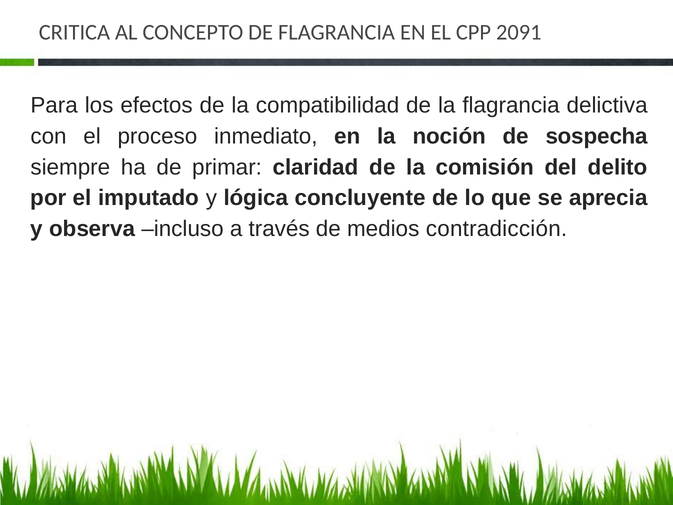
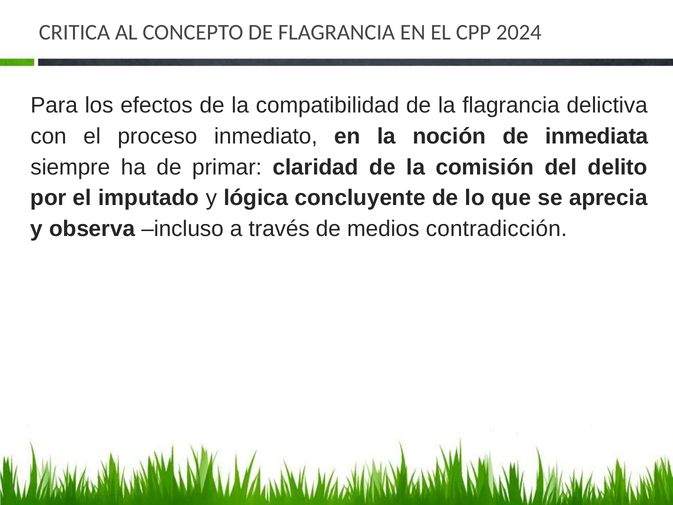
2091: 2091 -> 2024 (519, 32)
sospecha: sospecha -> inmediata (597, 136)
